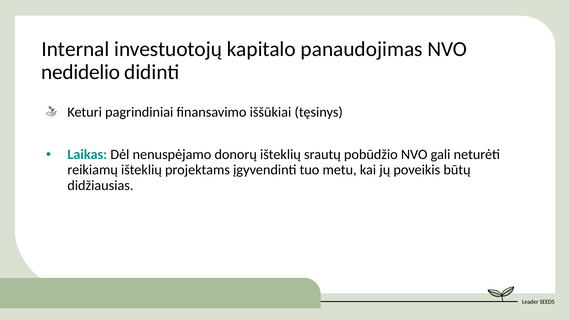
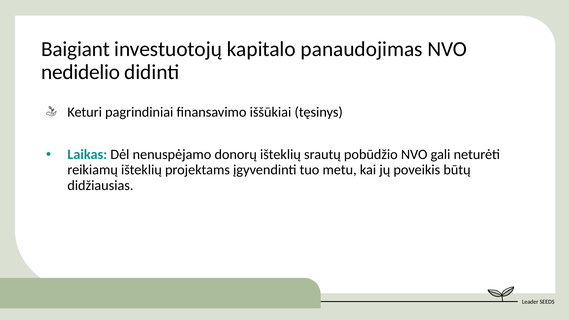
Internal: Internal -> Baigiant (76, 49)
